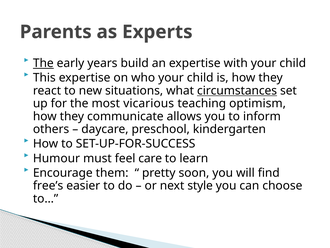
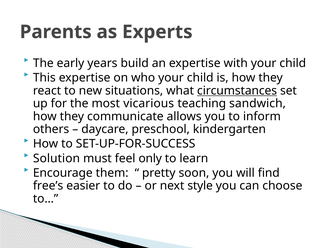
The underline: present -> none (43, 63)
optimism: optimism -> sandwich (258, 103)
Humour: Humour -> Solution (56, 158)
care: care -> only (150, 158)
